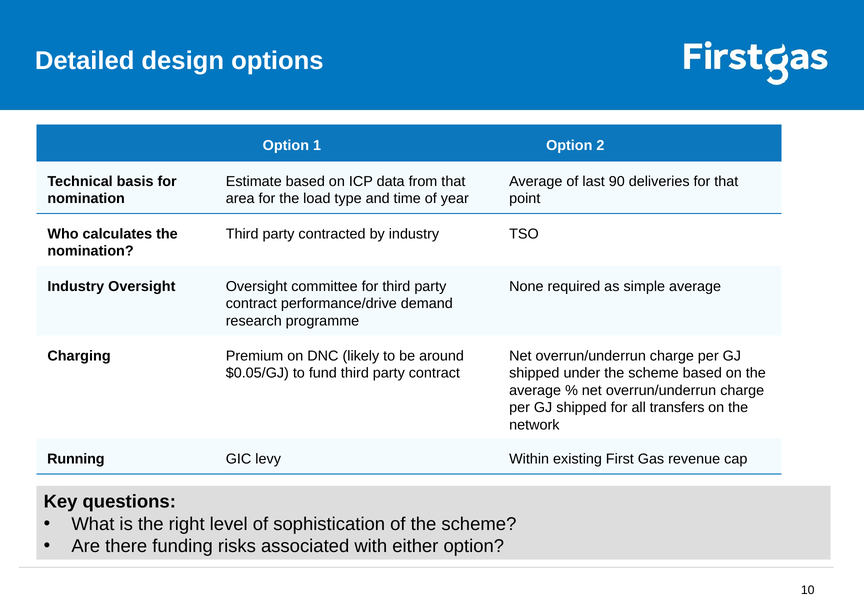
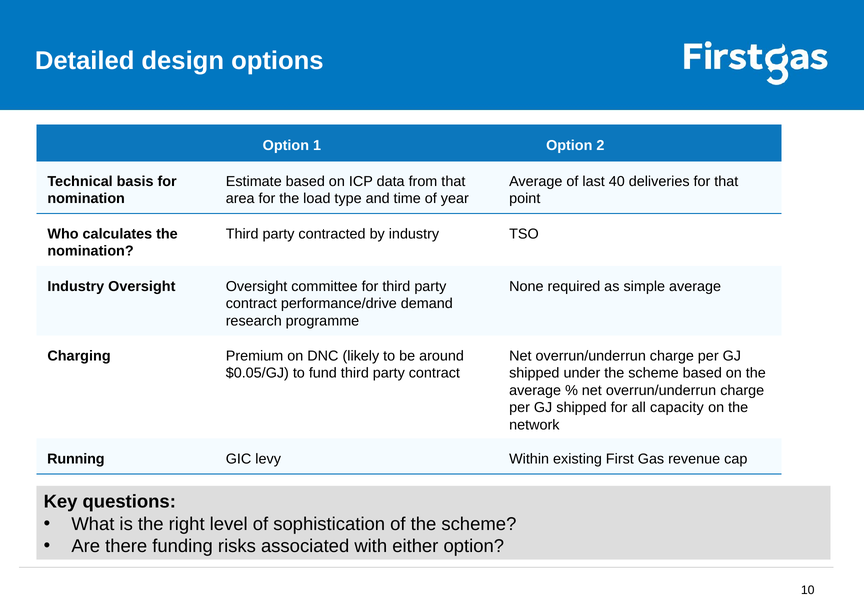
90: 90 -> 40 (617, 181)
transfers: transfers -> capacity (677, 408)
